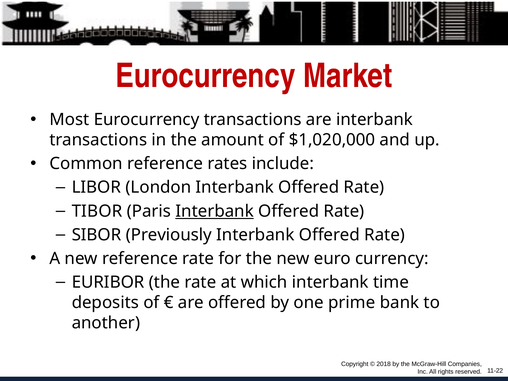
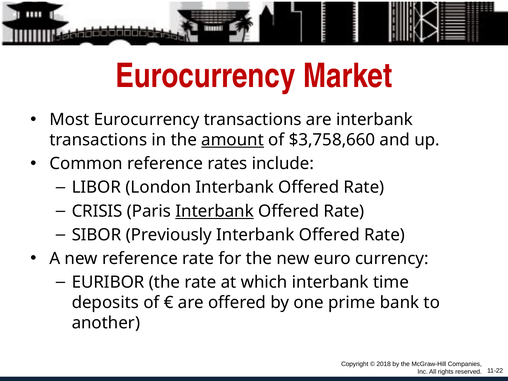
amount underline: none -> present (233, 140)
$1,020,000: $1,020,000 -> $3,758,660 (332, 140)
TIBOR: TIBOR -> CRISIS (97, 211)
